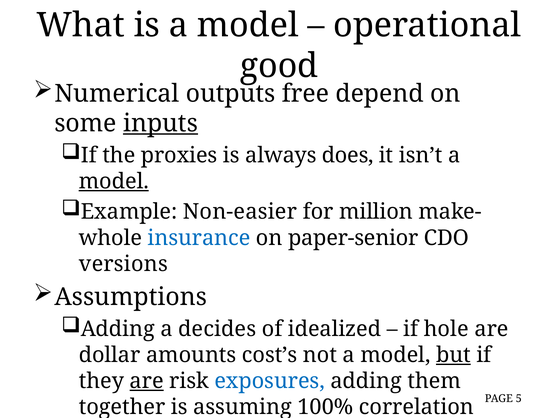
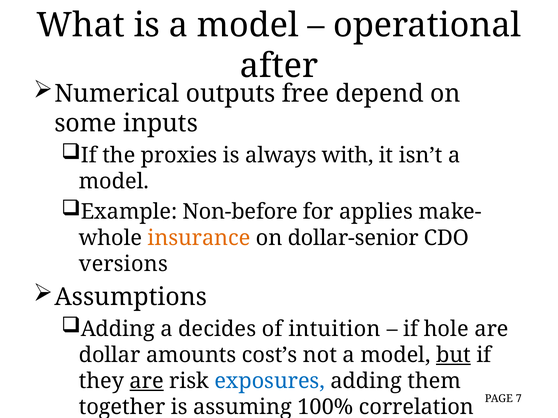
good: good -> after (279, 66)
inputs underline: present -> none (160, 124)
does: does -> with (348, 156)
model underline: present -> none (114, 182)
Non-easier: Non-easier -> Non-before (240, 212)
million: million -> applies (376, 212)
insurance colour: blue -> orange (199, 238)
paper-senior: paper-senior -> dollar-senior (353, 238)
idealized: idealized -> intuition (334, 329)
5: 5 -> 7 (519, 399)
